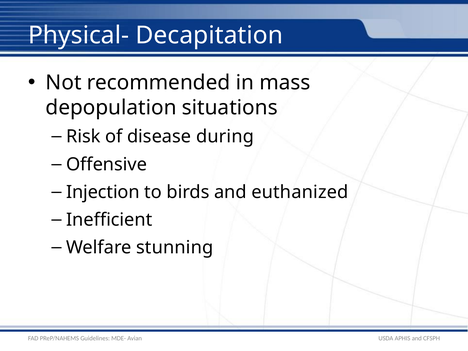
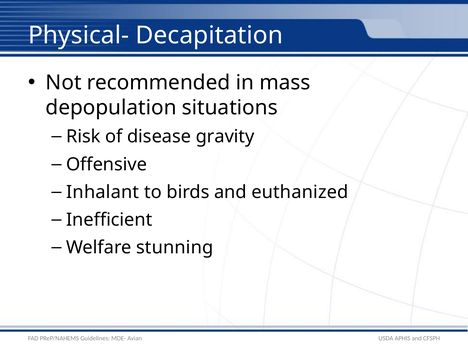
during: during -> gravity (225, 137)
Injection: Injection -> Inhalant (103, 192)
